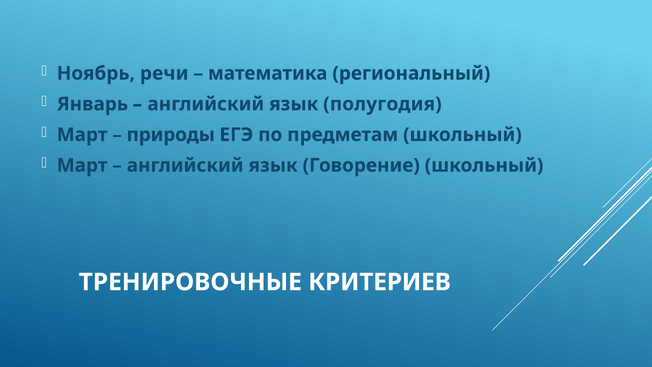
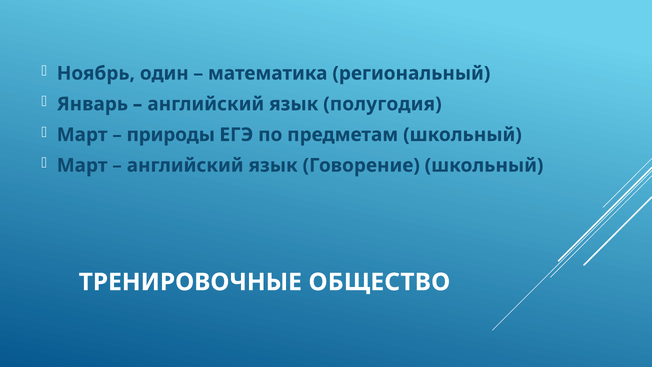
речи: речи -> один (164, 73)
КРИТЕРИЕВ: КРИТЕРИЕВ -> ОБЩЕСТВО (379, 282)
